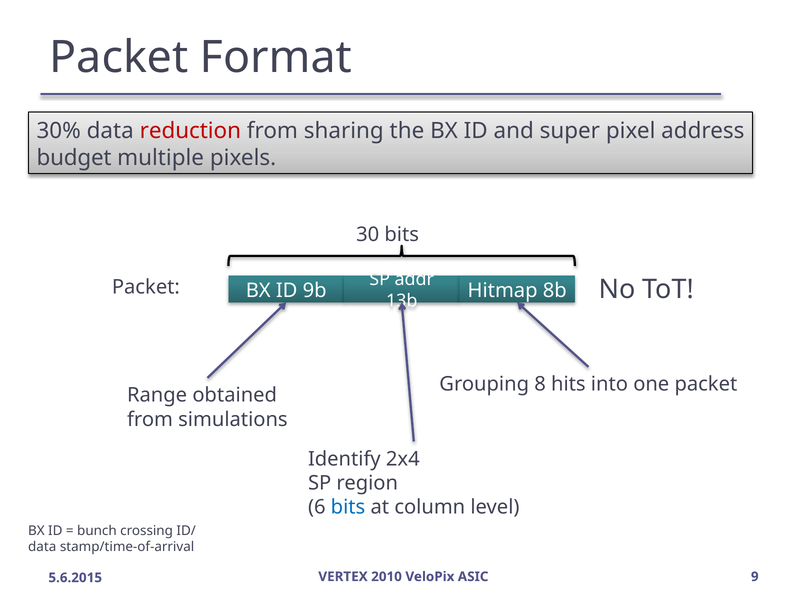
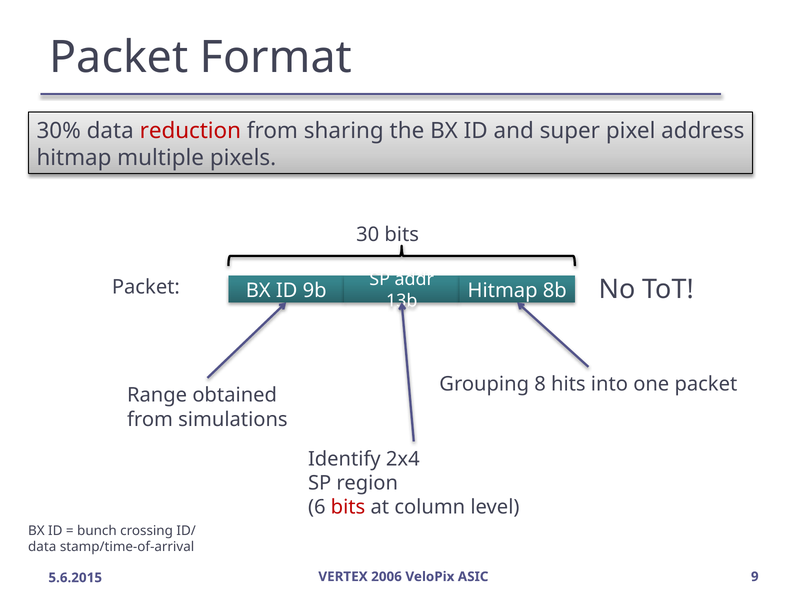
budget: budget -> hitmap (74, 158)
bits colour: blue -> red (348, 508)
2010: 2010 -> 2006 (387, 577)
